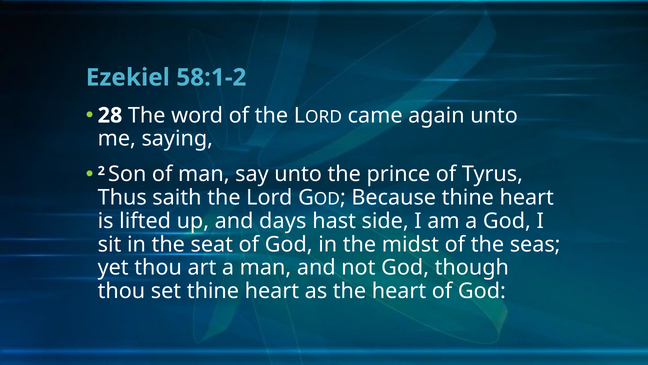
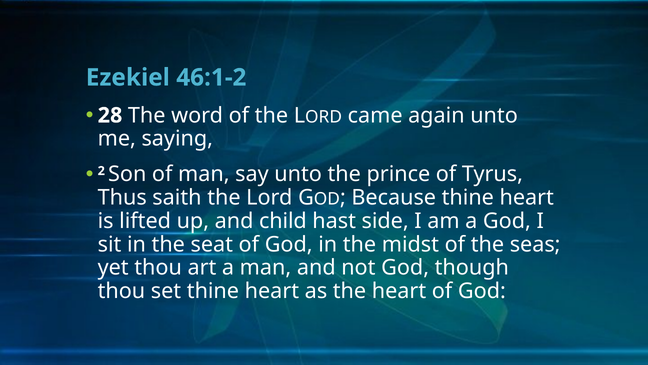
58:1-2: 58:1-2 -> 46:1-2 (211, 77)
days: days -> child (283, 221)
